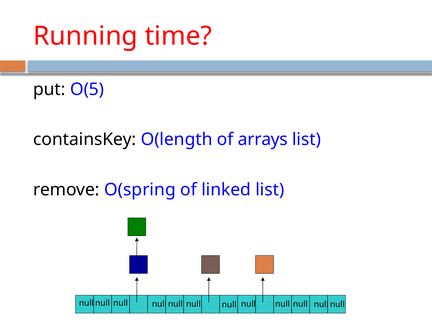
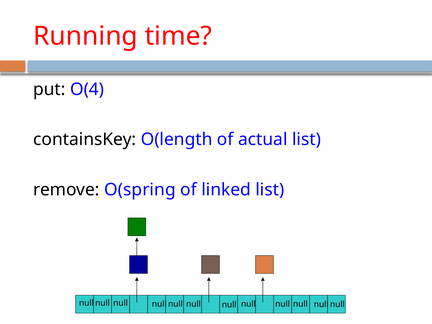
O(5: O(5 -> O(4 (87, 89)
arrays: arrays -> actual (263, 140)
